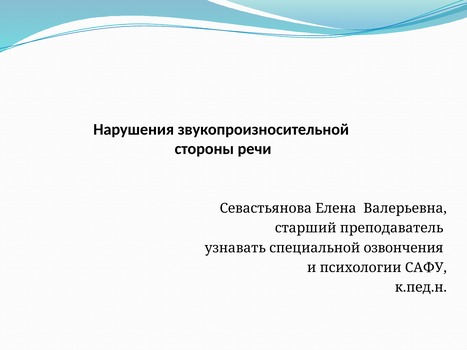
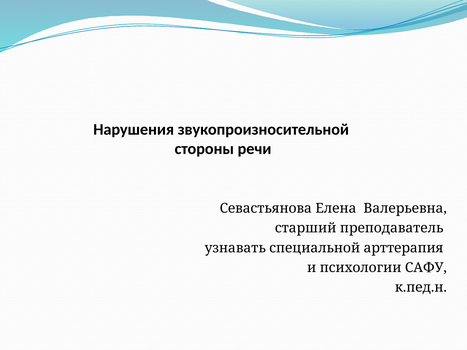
озвончения: озвончения -> арттерапия (404, 248)
